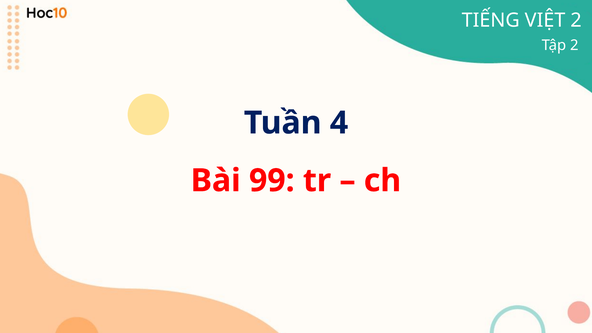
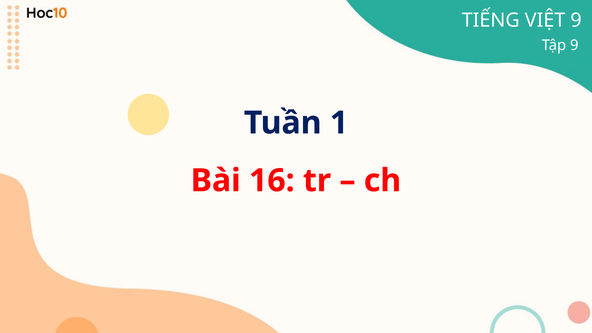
VIỆT 2: 2 -> 9 (576, 20)
Tập 2: 2 -> 9 (574, 45)
4: 4 -> 1 (339, 123)
99: 99 -> 16 (272, 181)
